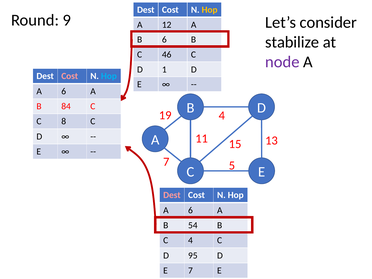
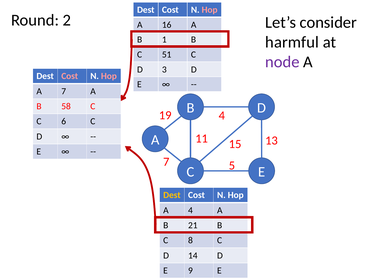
Hop colour: yellow -> pink (210, 10)
9: 9 -> 2 (67, 20)
12: 12 -> 16 (167, 25)
stabilize: stabilize -> harmful (292, 42)
B 6: 6 -> 1 (164, 40)
46: 46 -> 51 (167, 55)
1: 1 -> 3 (164, 69)
Hop colour: light blue -> pink (109, 76)
6: 6 -> 7 (64, 91)
84: 84 -> 58 (66, 106)
8: 8 -> 6 (64, 121)
Dest colour: pink -> yellow (172, 195)
6: 6 -> 4 (190, 210)
54: 54 -> 21 (193, 225)
C 4: 4 -> 8 (190, 240)
95: 95 -> 14 (193, 255)
E 7: 7 -> 9 (190, 271)
